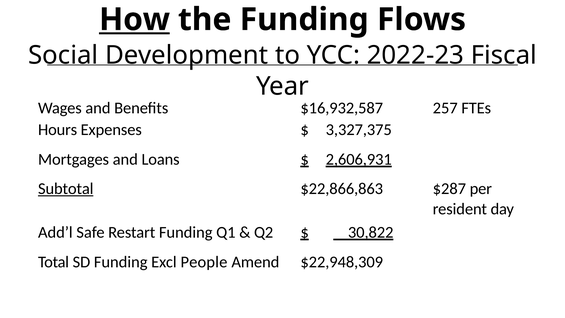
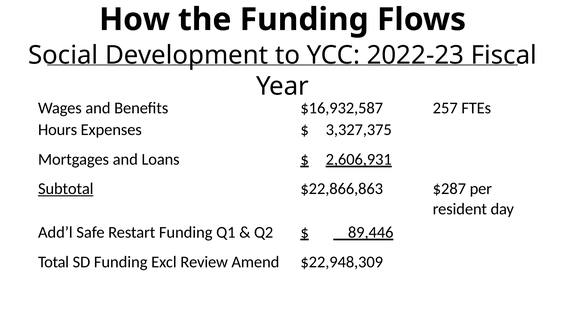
How underline: present -> none (135, 20)
30,822: 30,822 -> 89,446 (371, 232)
People: People -> Review (204, 262)
